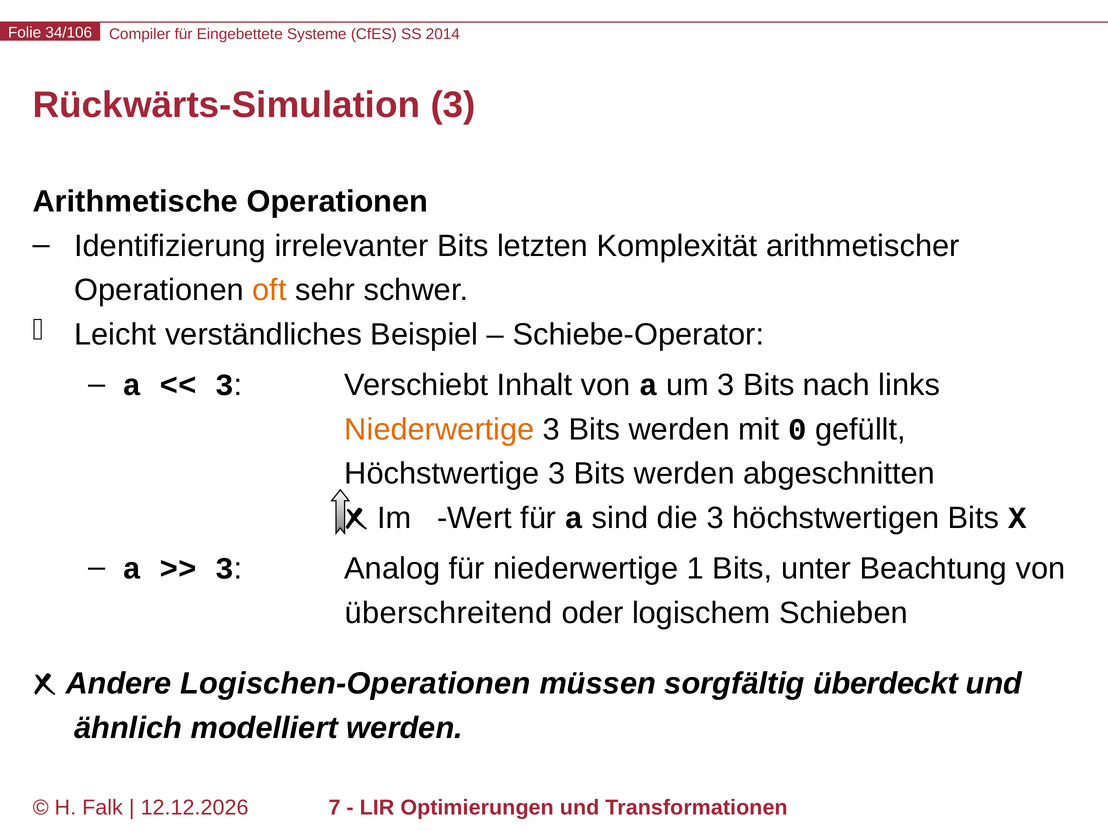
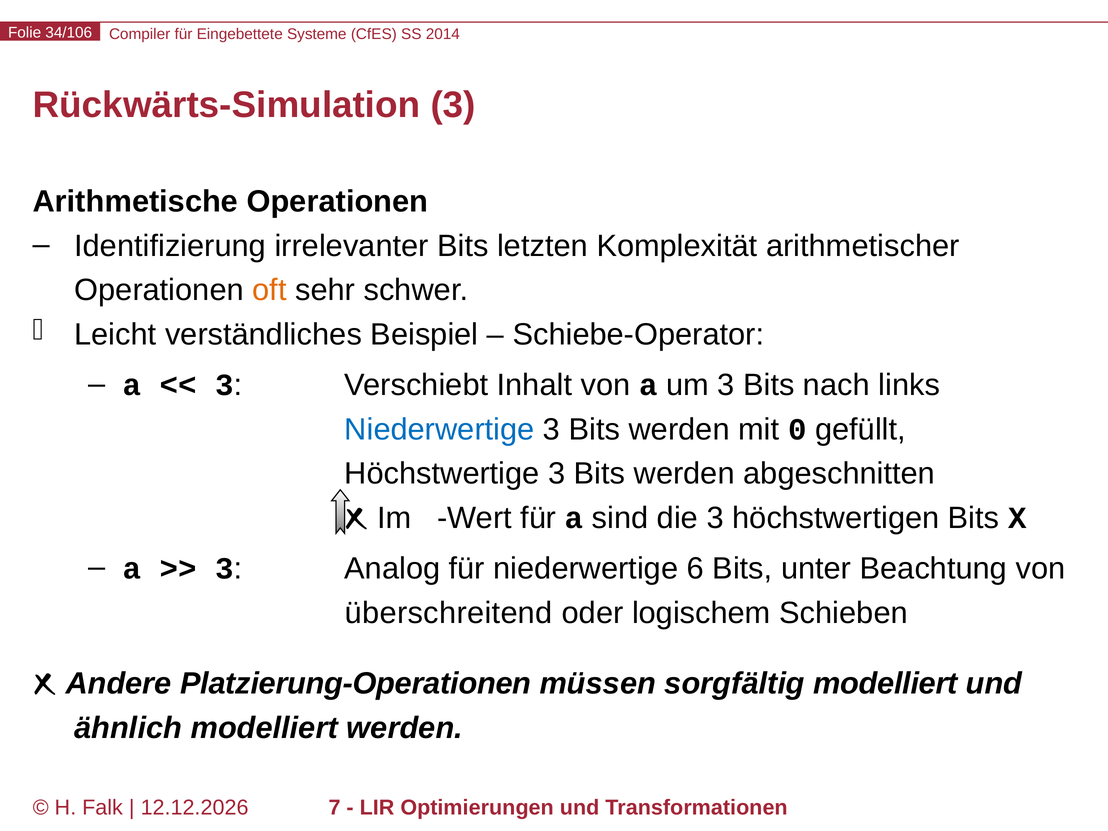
Niederwertige colour: orange -> blue (439, 429)
1: 1 -> 6 (695, 569)
Logischen-Operationen: Logischen-Operationen -> Platzierung-Operationen (356, 684)
sorgfältig überdeckt: überdeckt -> modelliert (885, 684)
